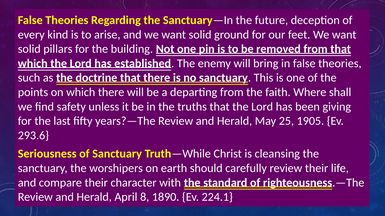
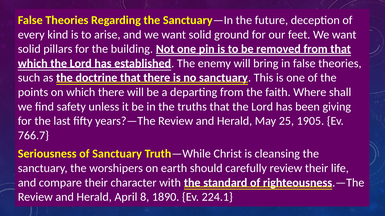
293.6: 293.6 -> 766.7 (33, 136)
